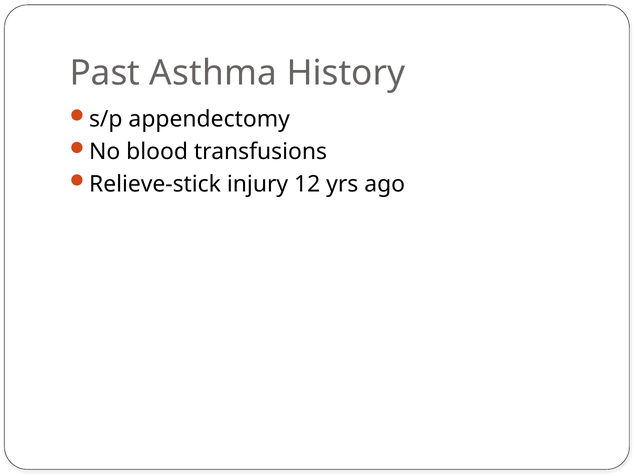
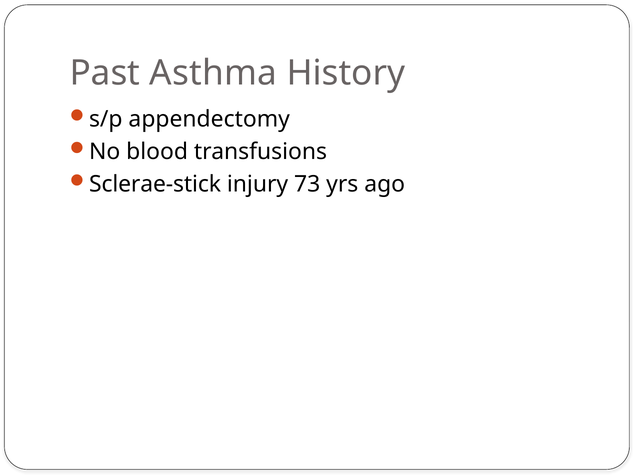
Relieve-stick: Relieve-stick -> Sclerae-stick (155, 184)
12: 12 -> 73 (307, 184)
